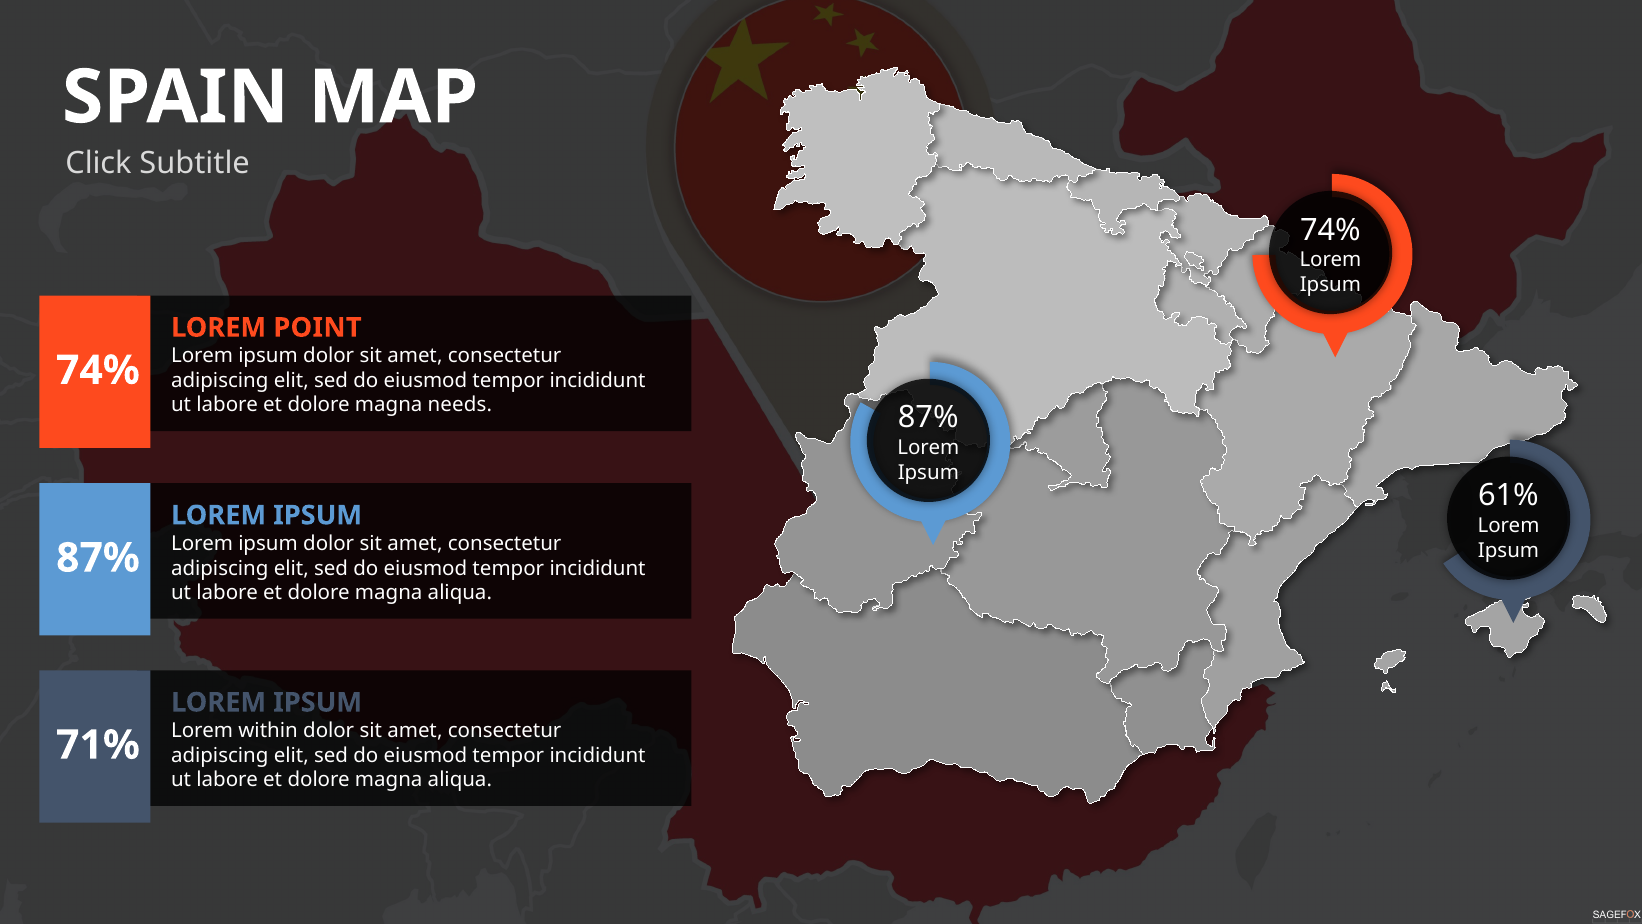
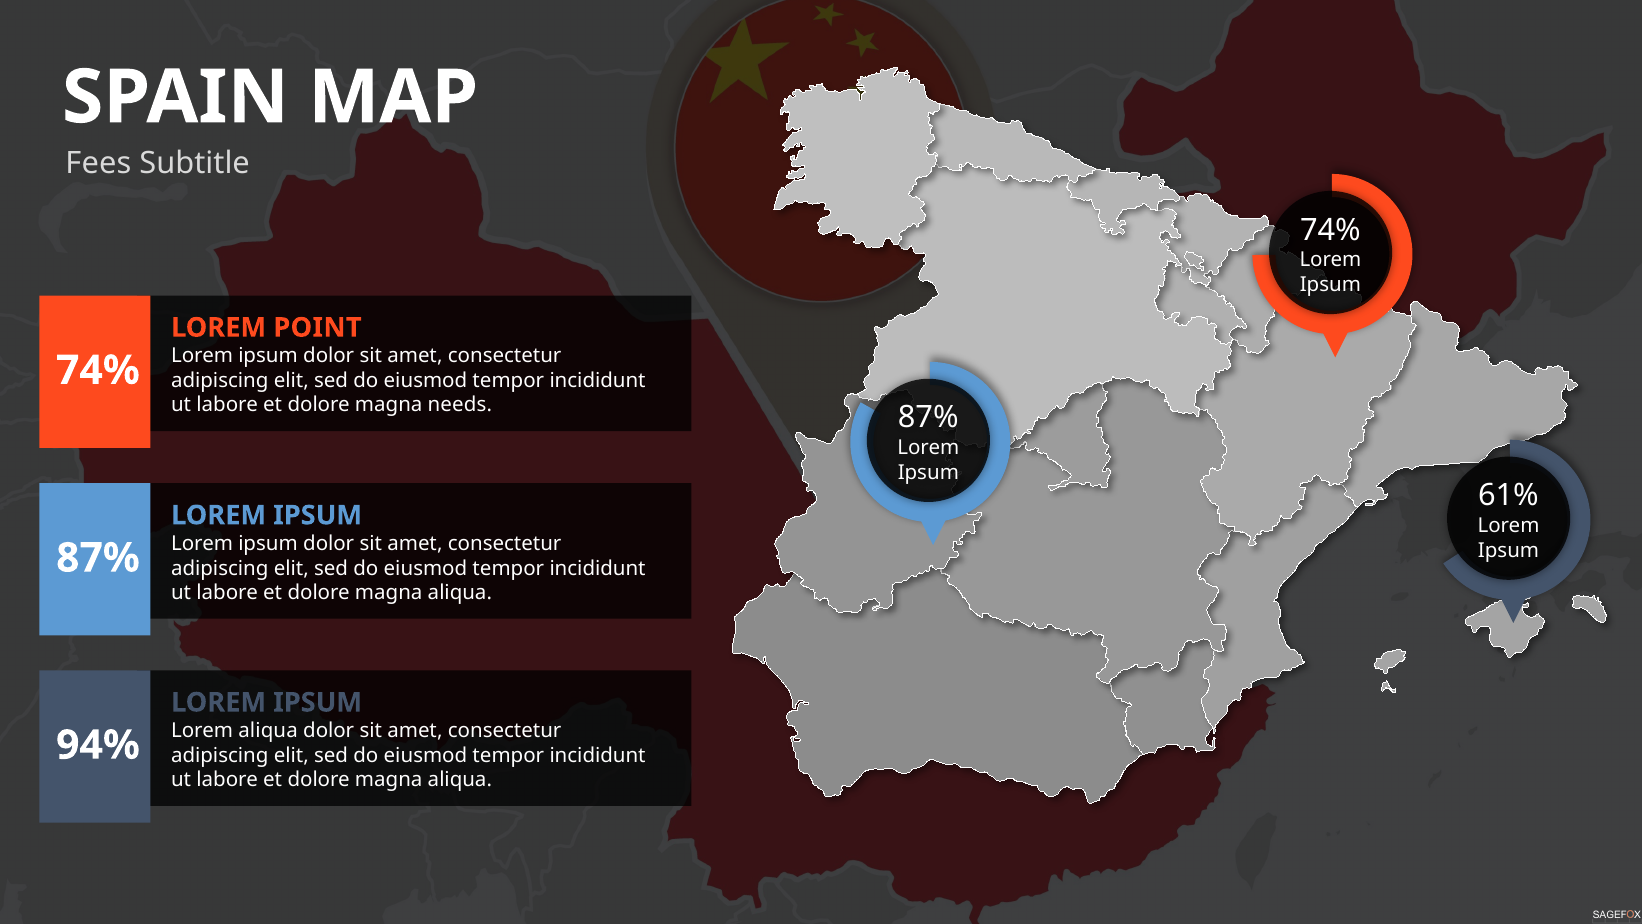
Click: Click -> Fees (98, 163)
Lorem within: within -> aliqua (268, 730)
71%: 71% -> 94% (98, 745)
